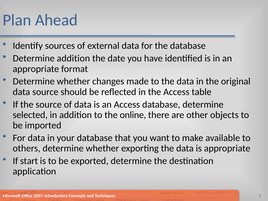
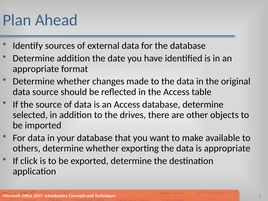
online: online -> drives (133, 115)
start: start -> click (29, 161)
